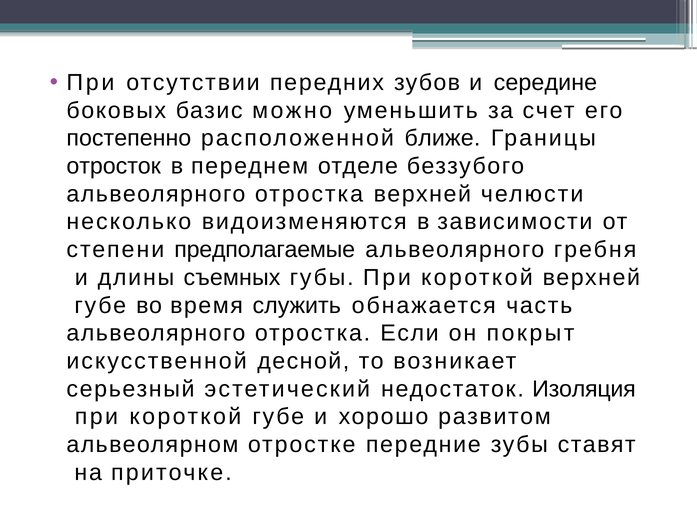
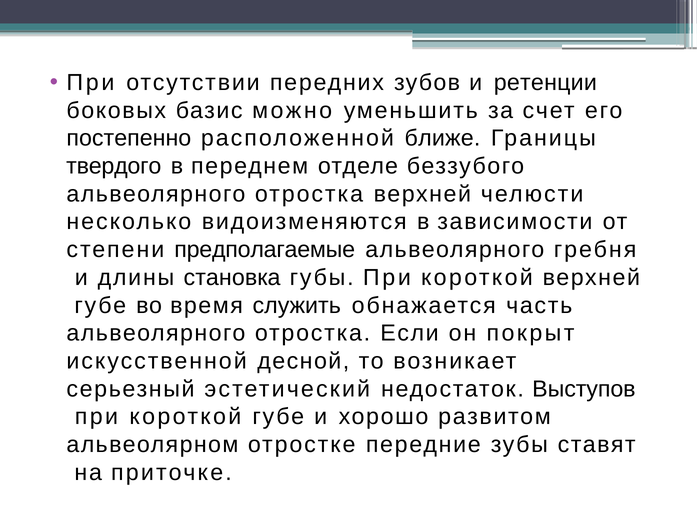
середине: середине -> ретенции (545, 83)
отросток: отросток -> твердого (114, 166)
съемных: съемных -> становка (232, 278)
Изоляция: Изоляция -> Выступов (584, 389)
